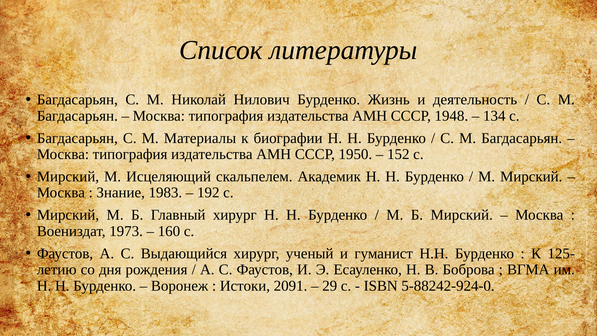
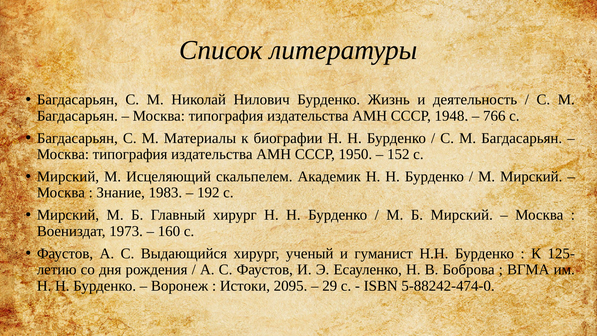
134: 134 -> 766 (494, 116)
2091: 2091 -> 2095 (291, 286)
5-88242-924-0: 5-88242-924-0 -> 5-88242-474-0 (448, 286)
